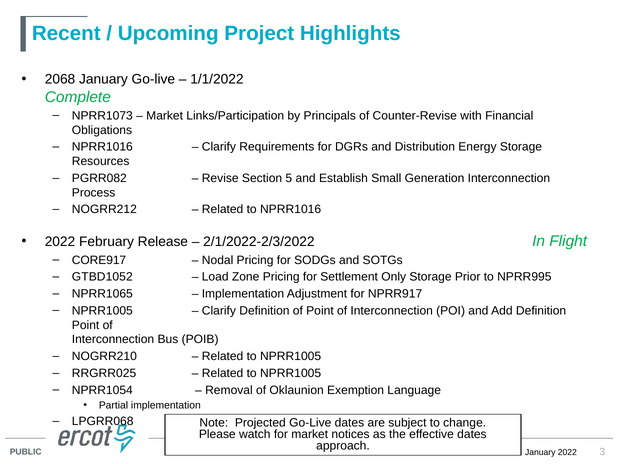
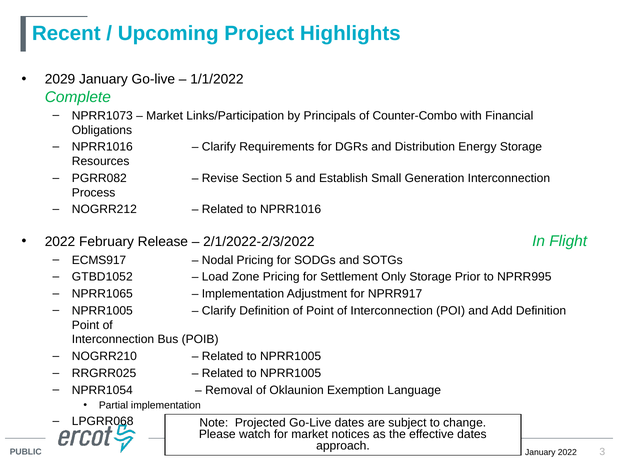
2068: 2068 -> 2029 (60, 79)
Counter-Revise: Counter-Revise -> Counter-Combo (415, 116)
CORE917: CORE917 -> ECMS917 (99, 260)
